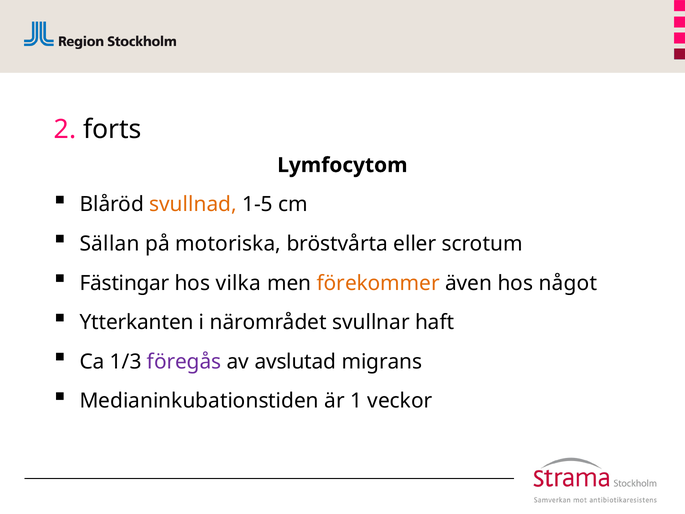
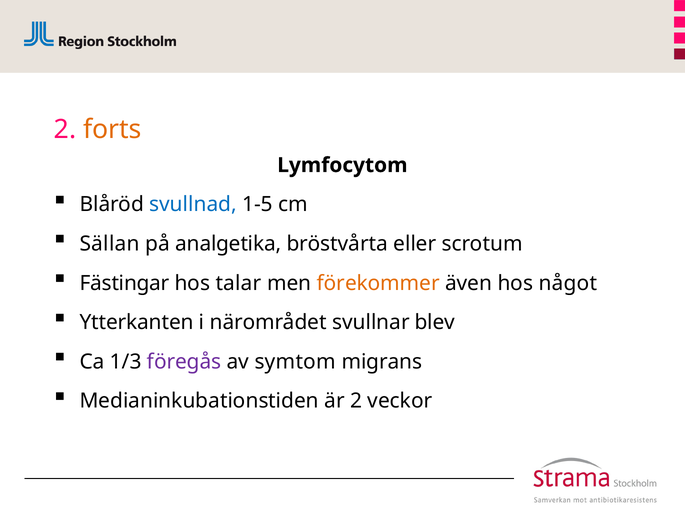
forts colour: black -> orange (112, 129)
svullnad colour: orange -> blue (193, 204)
motoriska: motoriska -> analgetika (228, 244)
vilka: vilka -> talar (238, 283)
haft: haft -> blev (435, 322)
avslutad: avslutad -> symtom (295, 362)
är 1: 1 -> 2 (356, 401)
